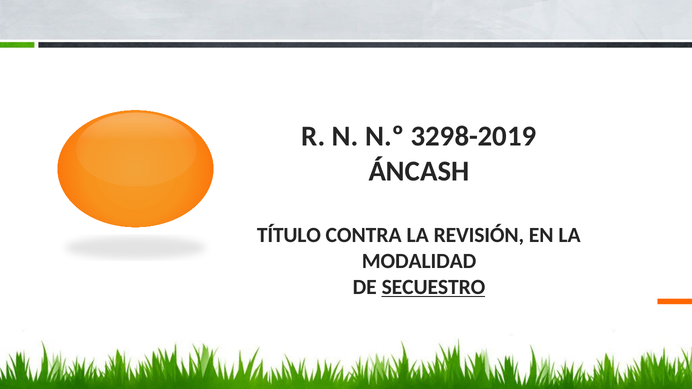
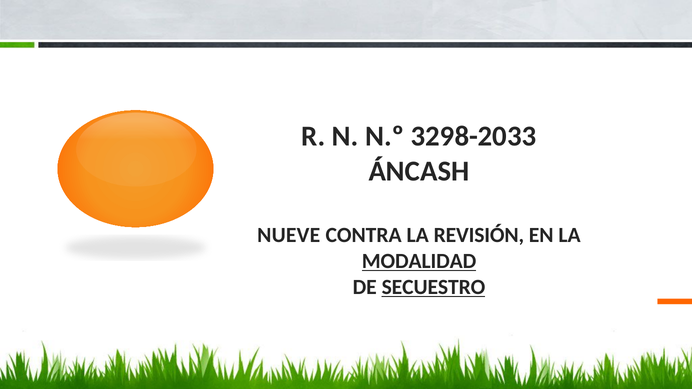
3298-2019: 3298-2019 -> 3298-2033 (474, 137)
TÍTULO: TÍTULO -> NUEVE (289, 236)
MODALIDAD underline: none -> present (419, 261)
